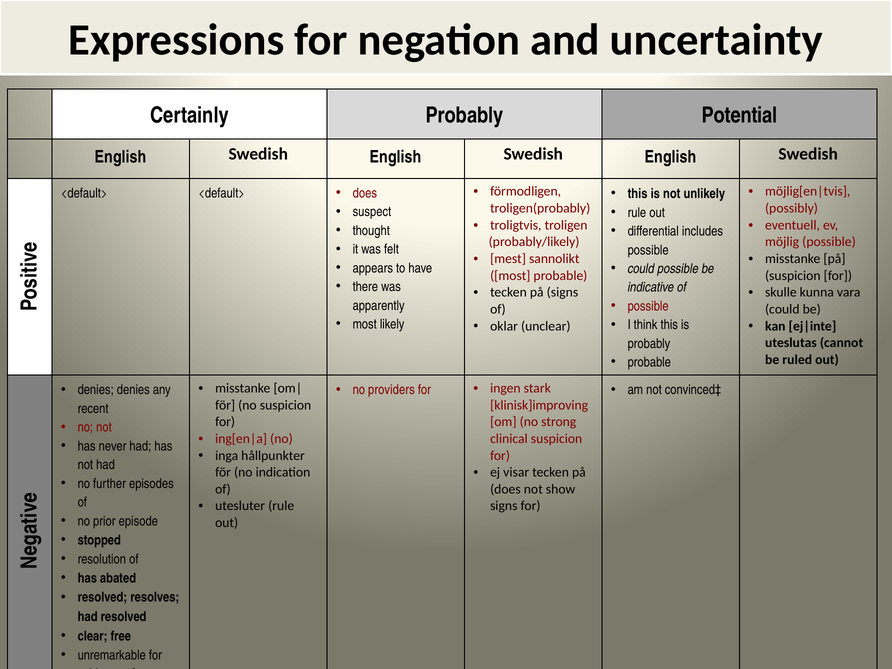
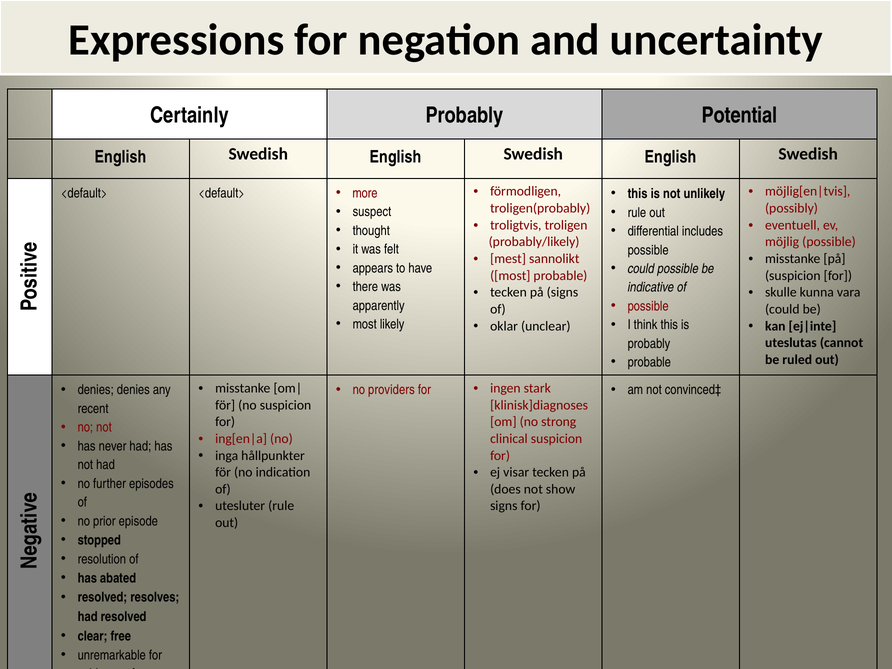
does: does -> more (365, 193)
klinisk]improving: klinisk]improving -> klinisk]diagnoses (539, 405)
